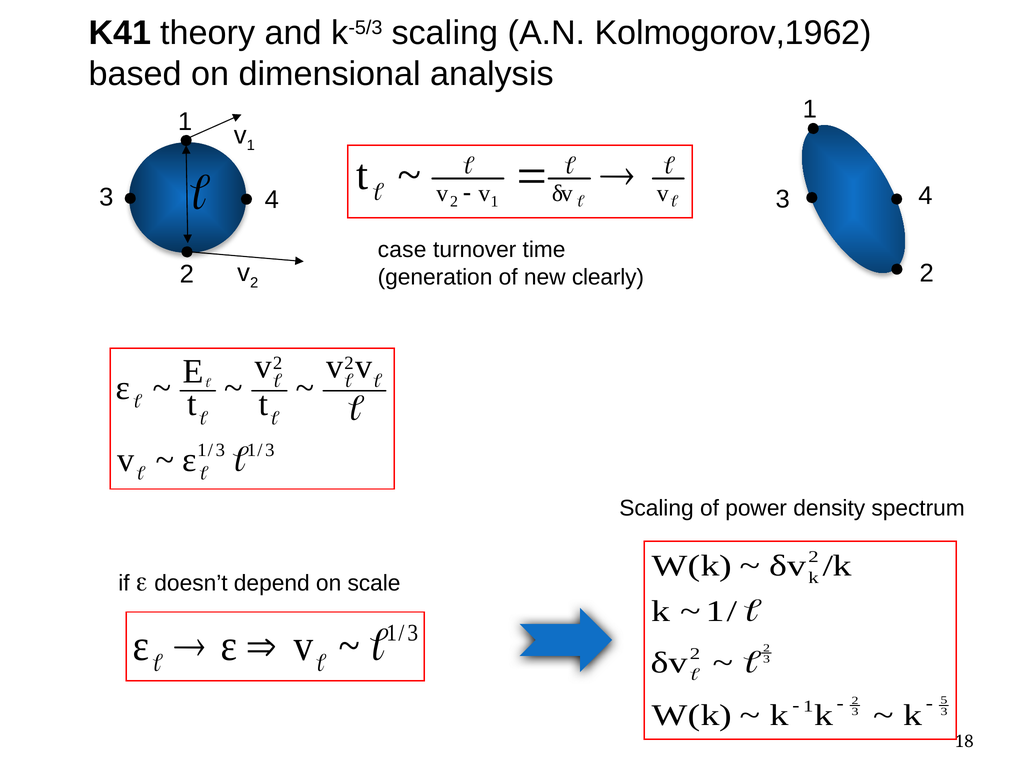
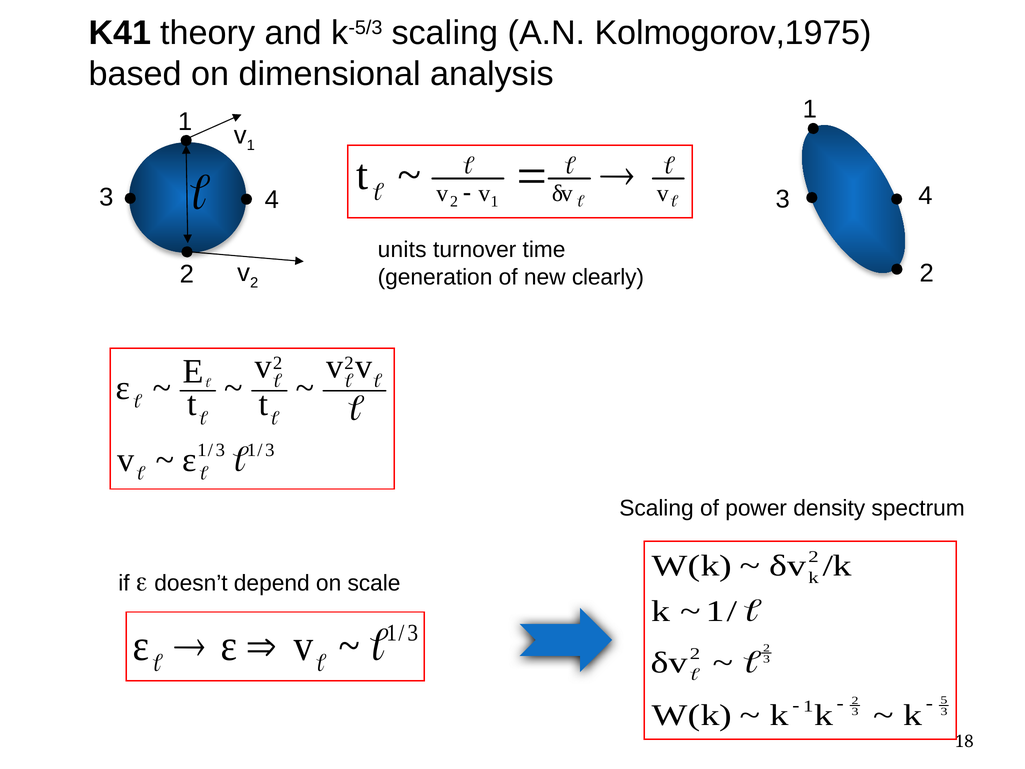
Kolmogorov,1962: Kolmogorov,1962 -> Kolmogorov,1975 (733, 33)
case: case -> units (402, 250)
